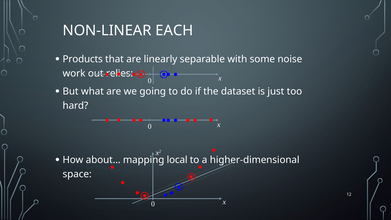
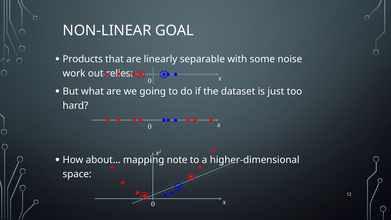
EACH: EACH -> GOAL (174, 30)
local: local -> note (177, 160)
